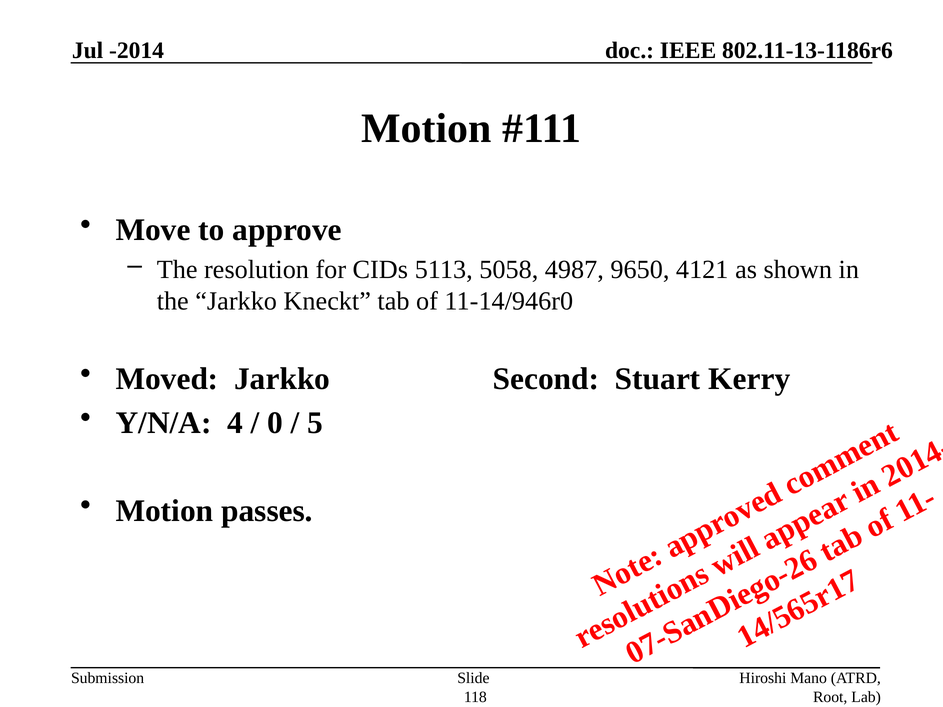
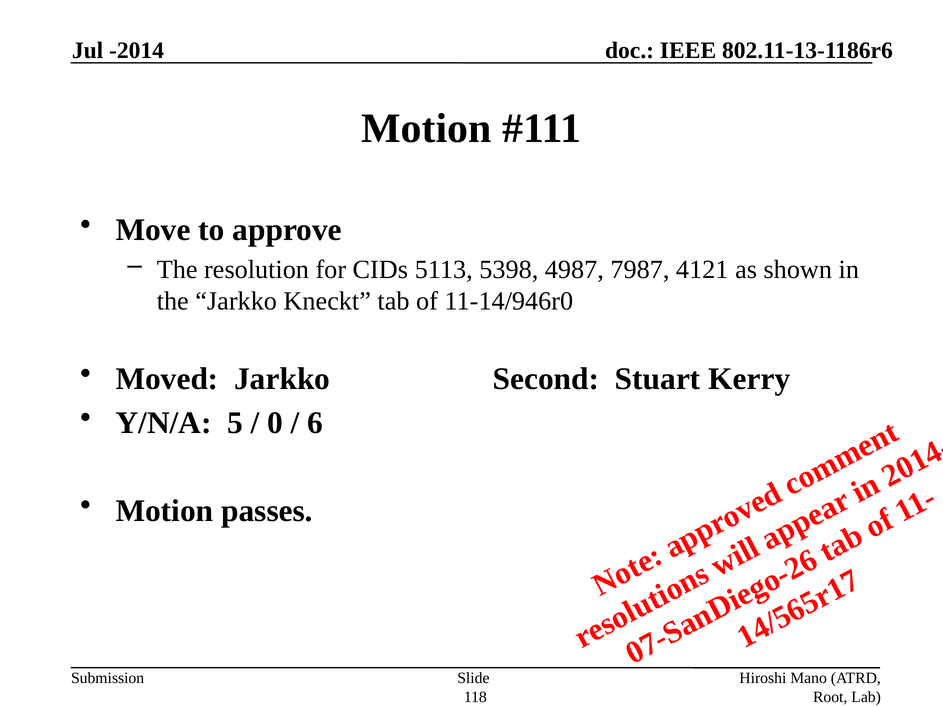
5058: 5058 -> 5398 (509, 270)
9650: 9650 -> 7987 (640, 270)
Y/N/A 4: 4 -> 5 (235, 423)
5: 5 -> 6 (315, 423)
